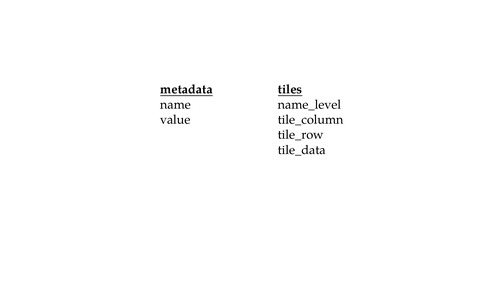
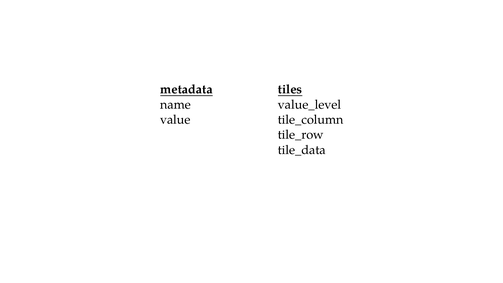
name_level: name_level -> value_level (310, 105)
